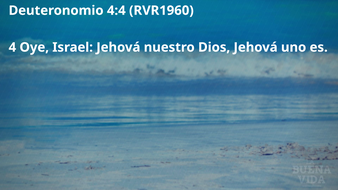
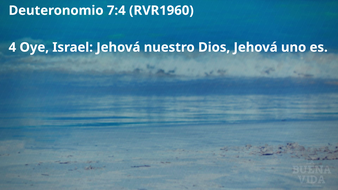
4:4: 4:4 -> 7:4 (116, 10)
